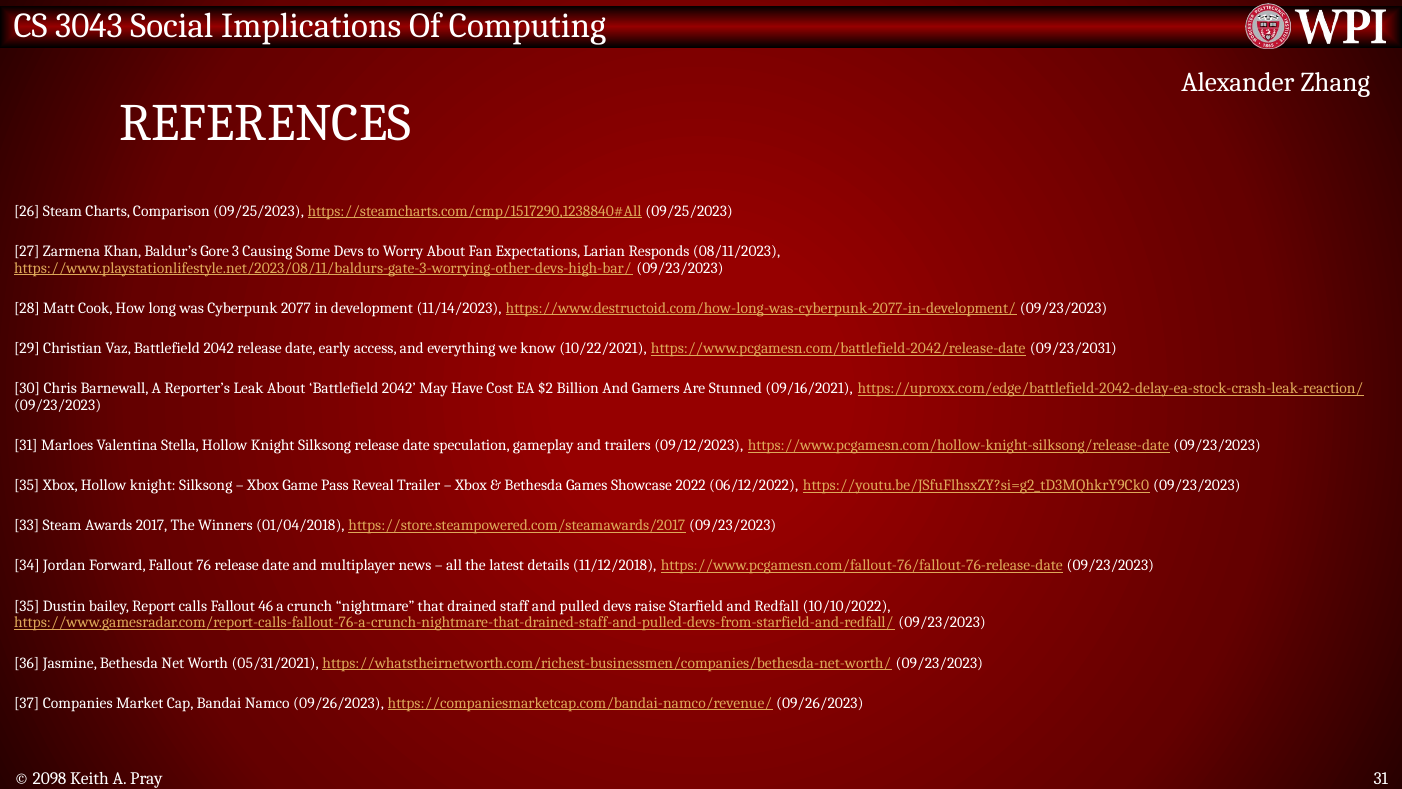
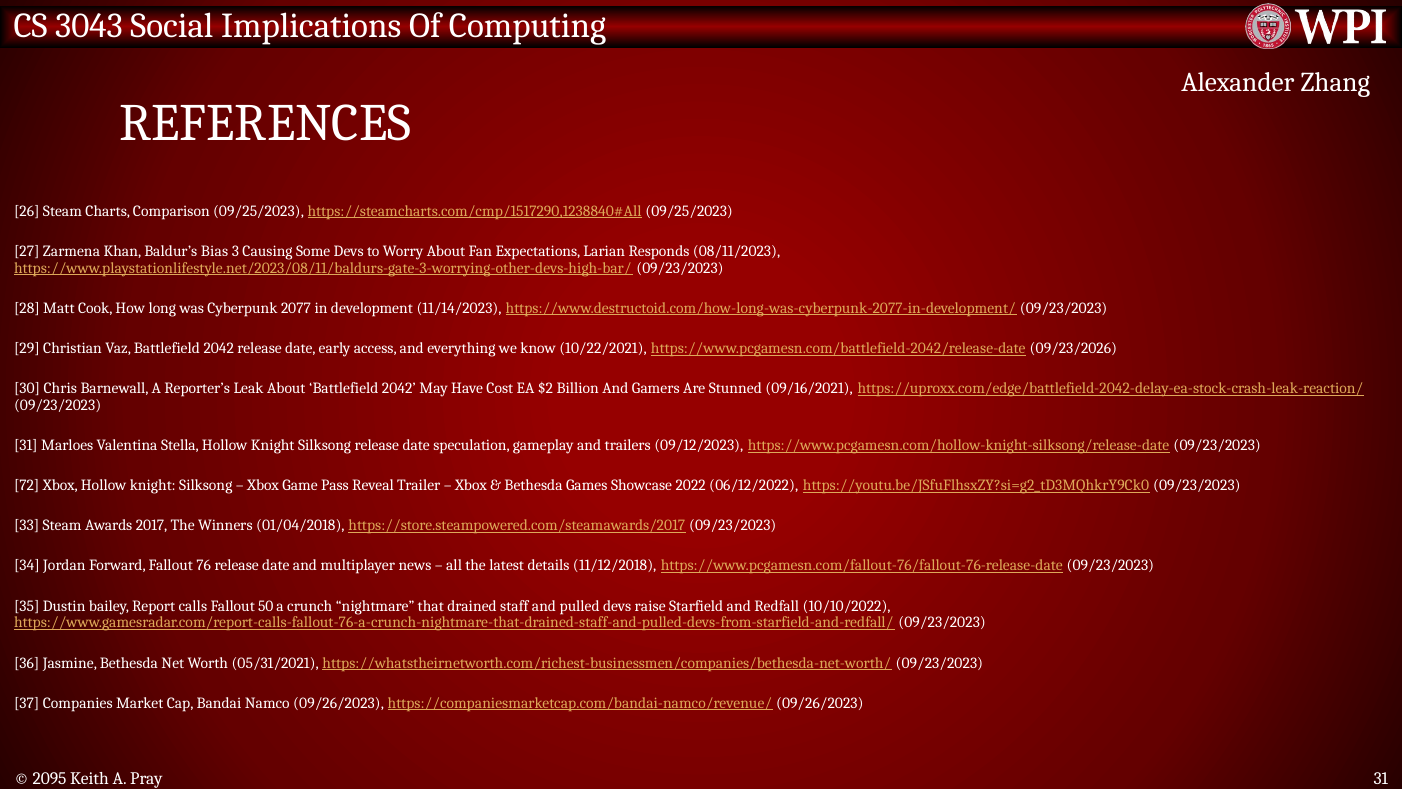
Gore: Gore -> Bias (215, 251)
09/23/2031: 09/23/2031 -> 09/23/2026 (1073, 348)
35: 35 -> 72 (27, 485)
46: 46 -> 50 (266, 606)
2098: 2098 -> 2095 (50, 779)
